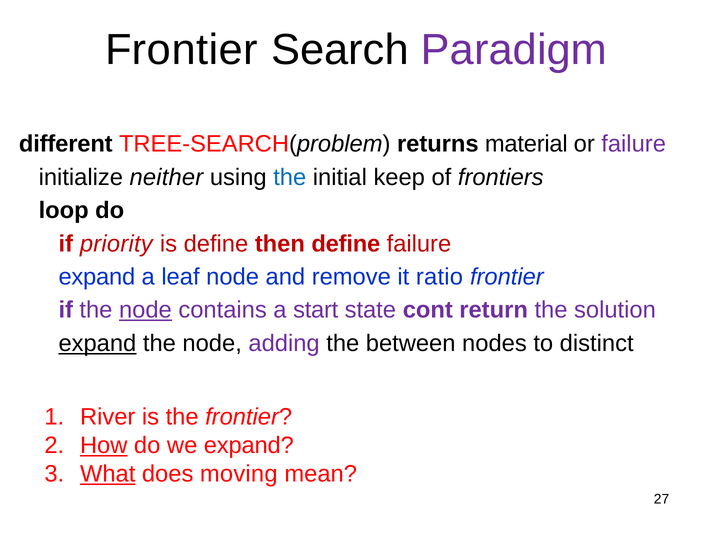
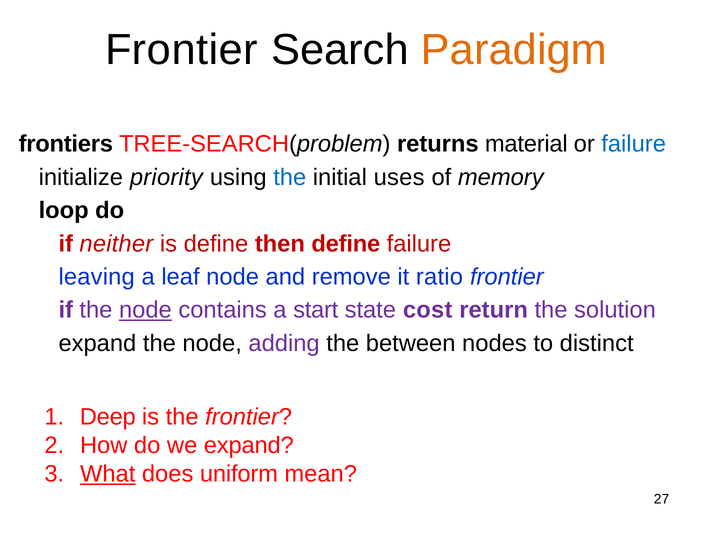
Paradigm colour: purple -> orange (514, 50)
different: different -> frontiers (66, 144)
failure colour: purple -> blue (634, 144)
neither: neither -> priority (166, 177)
keep: keep -> uses (399, 177)
frontiers: frontiers -> memory (501, 177)
priority: priority -> neither (116, 244)
expand: expand -> leaving (97, 277)
cont: cont -> cost (428, 310)
expand underline: present -> none (97, 343)
River: River -> Deep (108, 417)
How underline: present -> none (104, 445)
moving: moving -> uniform (239, 474)
